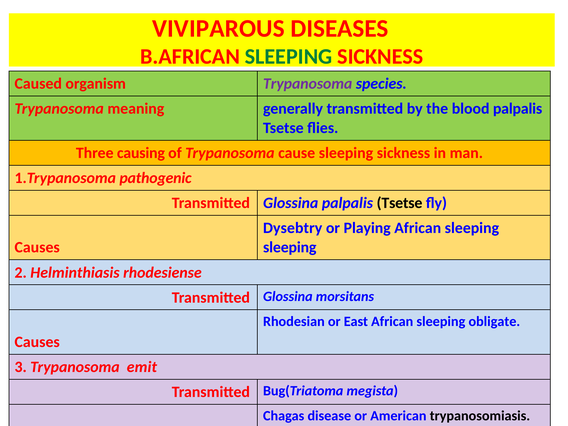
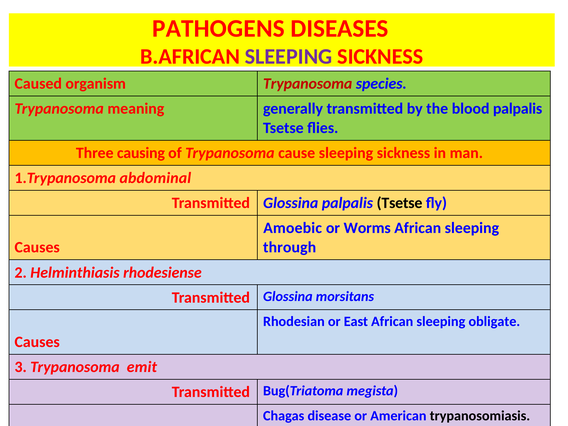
VIVIPAROUS: VIVIPAROUS -> PATHOGENS (218, 28)
SLEEPING colour: green -> purple (289, 57)
Trypanosoma colour: purple -> red (308, 84)
pathogenic: pathogenic -> abdominal (155, 178)
Dysebtry: Dysebtry -> Amoebic (293, 228)
Playing: Playing -> Worms (367, 228)
sleeping: sleeping -> through (290, 247)
